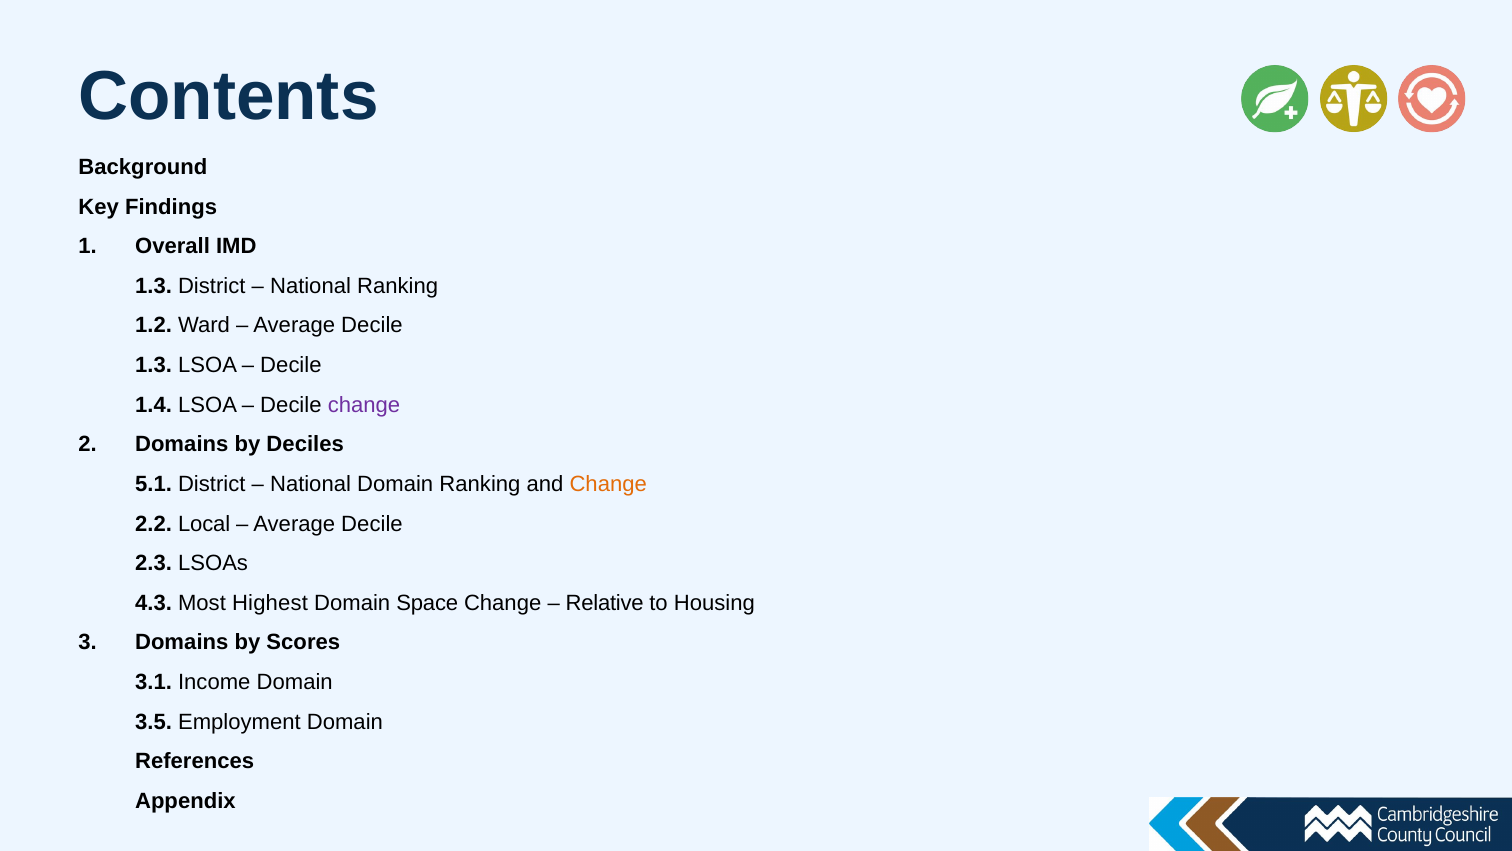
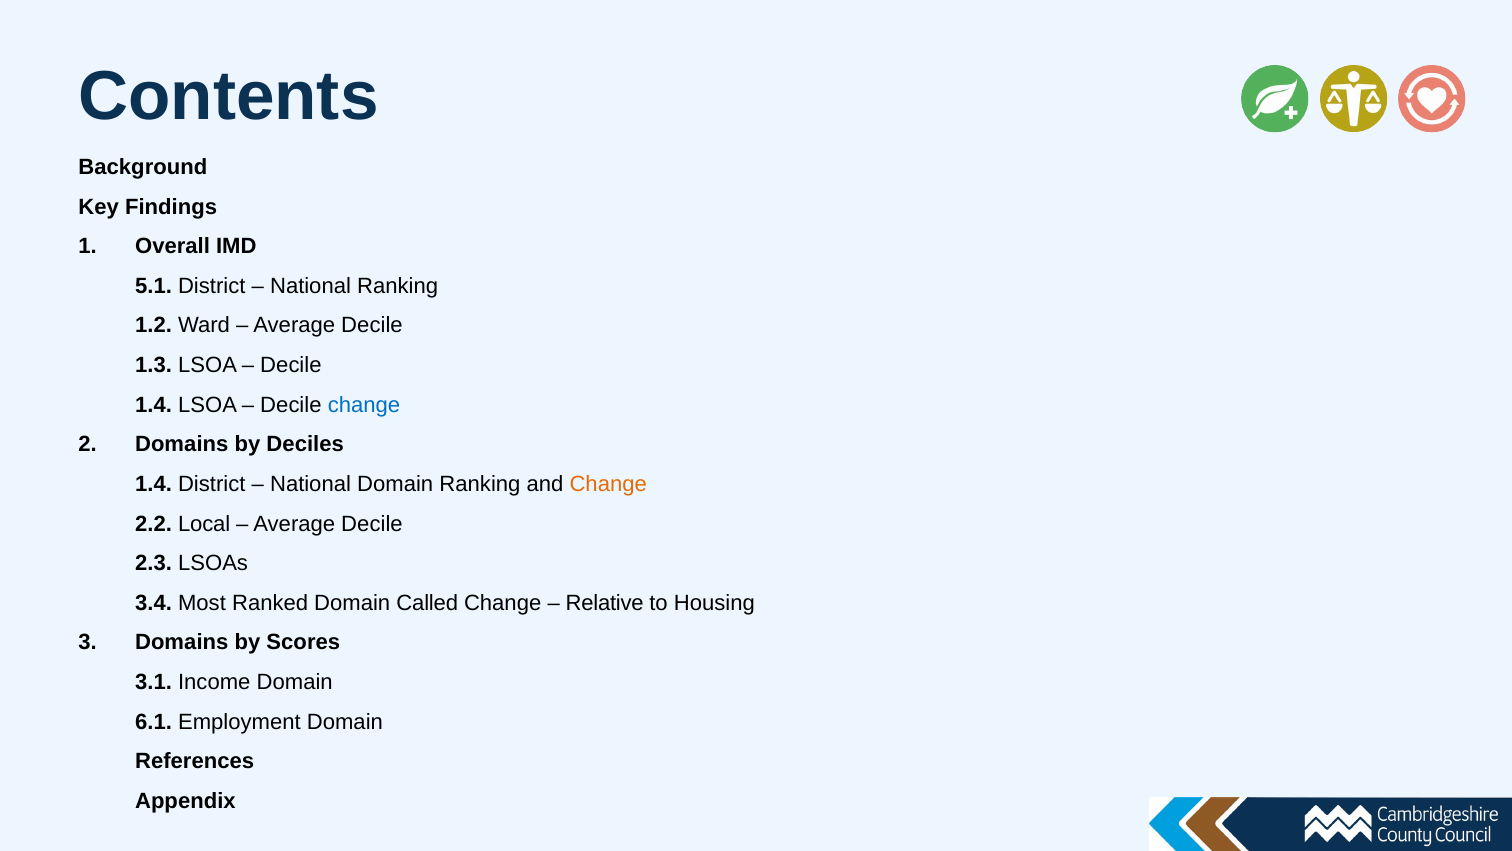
1.3: 1.3 -> 5.1 (154, 286)
change colour: purple -> blue (364, 405)
5.1: 5.1 -> 1.4 (154, 484)
4.3: 4.3 -> 3.4 (154, 603)
Highest: Highest -> Ranked (270, 603)
Space: Space -> Called (427, 603)
3.5: 3.5 -> 6.1 (154, 721)
